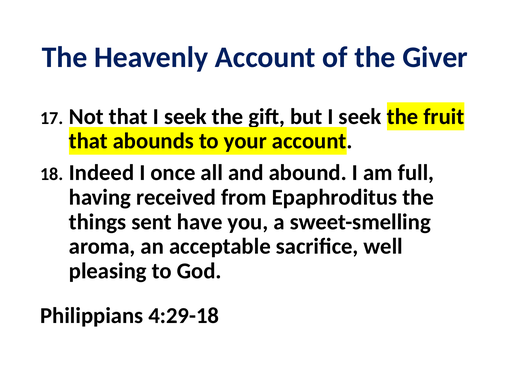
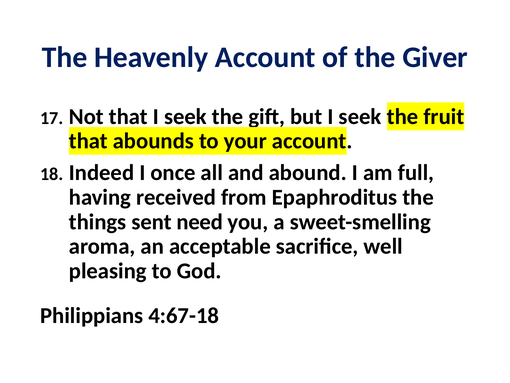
have: have -> need (200, 222)
4:29-18: 4:29-18 -> 4:67-18 (184, 315)
